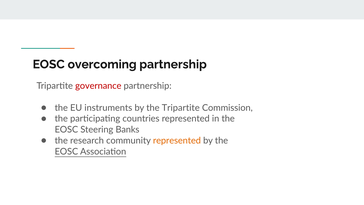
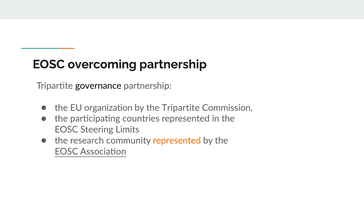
governance colour: red -> black (98, 86)
instruments: instruments -> organization (108, 108)
Banks: Banks -> Limits (127, 129)
